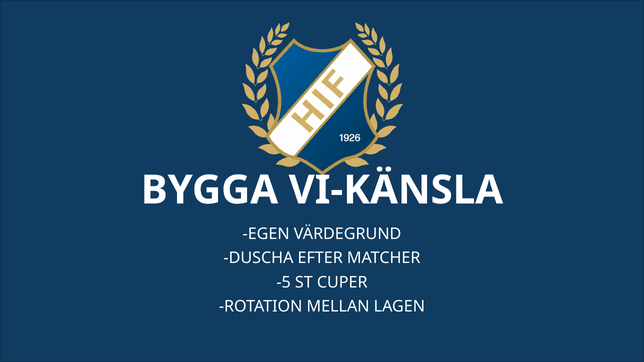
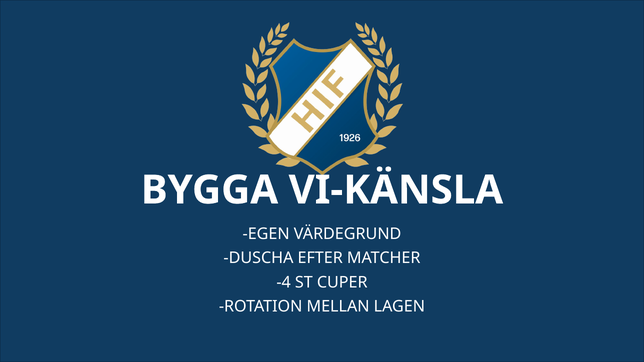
-5: -5 -> -4 (284, 282)
